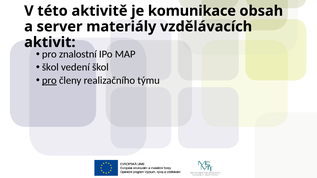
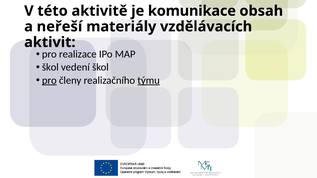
server: server -> neřeší (59, 27)
znalostní: znalostní -> realizace (78, 54)
týmu underline: none -> present (149, 80)
